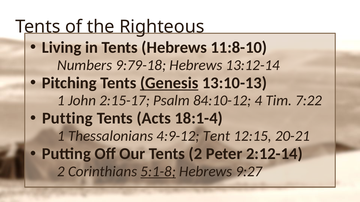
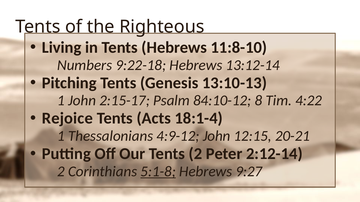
9:79-18: 9:79-18 -> 9:22-18 (141, 65)
Genesis underline: present -> none (169, 83)
4: 4 -> 8 (258, 101)
7:22: 7:22 -> 4:22 (309, 101)
Putting: Putting -> Rejoice (67, 119)
4:9-12 Tent: Tent -> John (217, 136)
